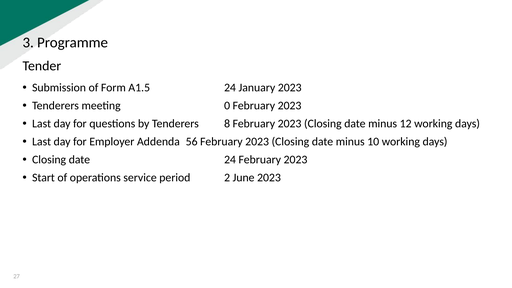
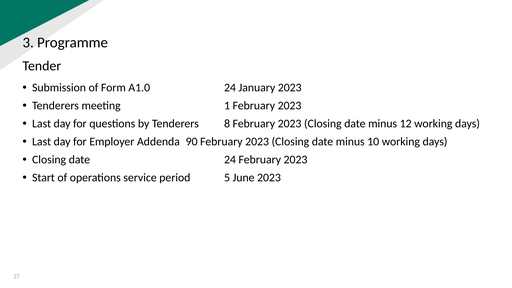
A1.5: A1.5 -> A1.0 (139, 88)
0: 0 -> 1 (227, 106)
56: 56 -> 90 (192, 142)
2: 2 -> 5 (227, 178)
